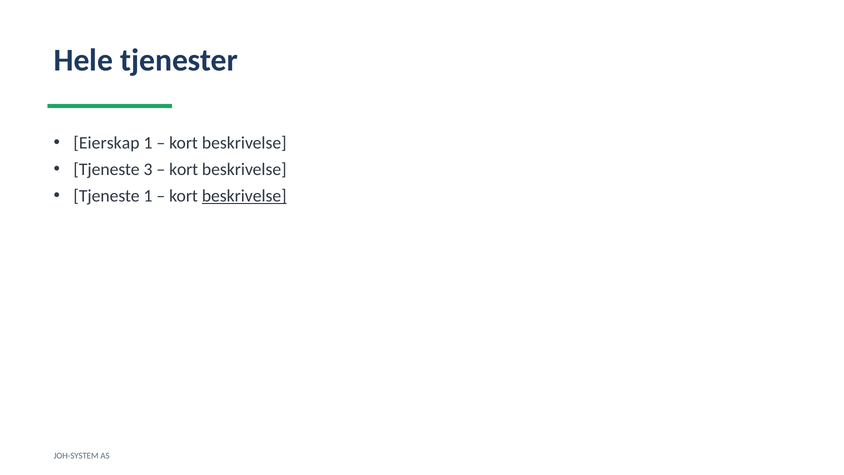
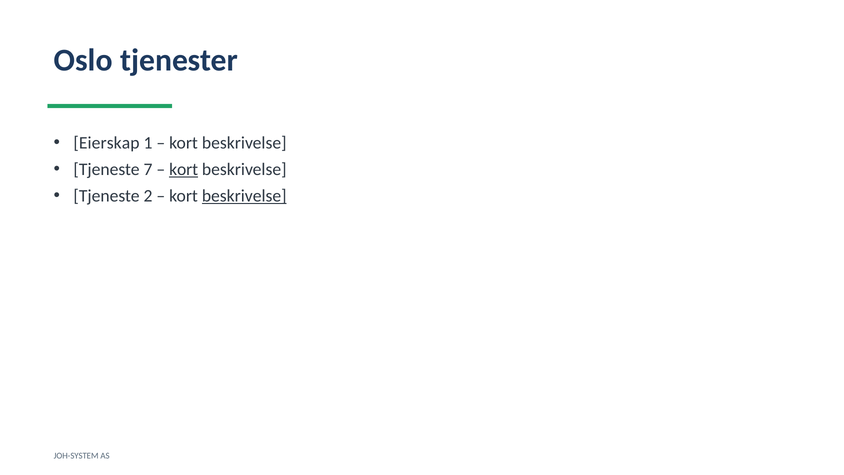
Hele: Hele -> Oslo (83, 60)
3: 3 -> 7 (148, 169)
kort underline: none -> present (184, 169)
Tjeneste 1: 1 -> 2 (148, 196)
